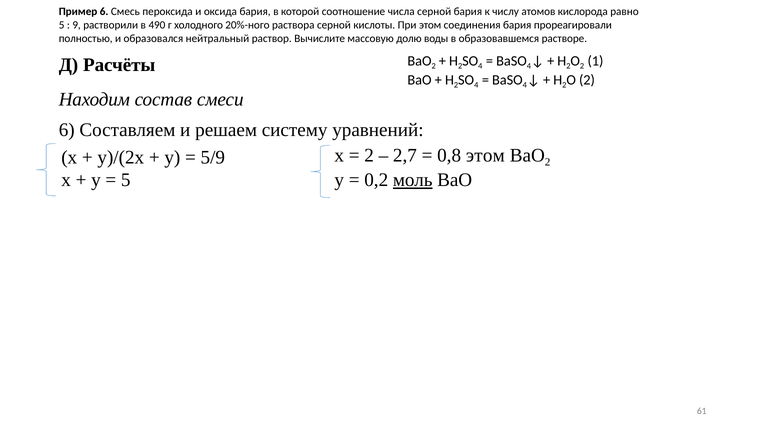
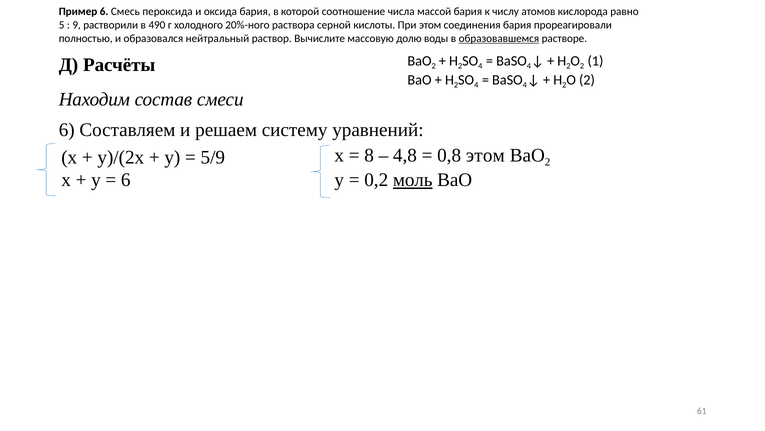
числа серной: серной -> массой (434, 12)
образовавшемся underline: none -> present (499, 38)
2: 2 -> 8 (369, 155)
2,7: 2,7 -> 4,8 (405, 155)
5: 5 -> 6 (126, 180)
